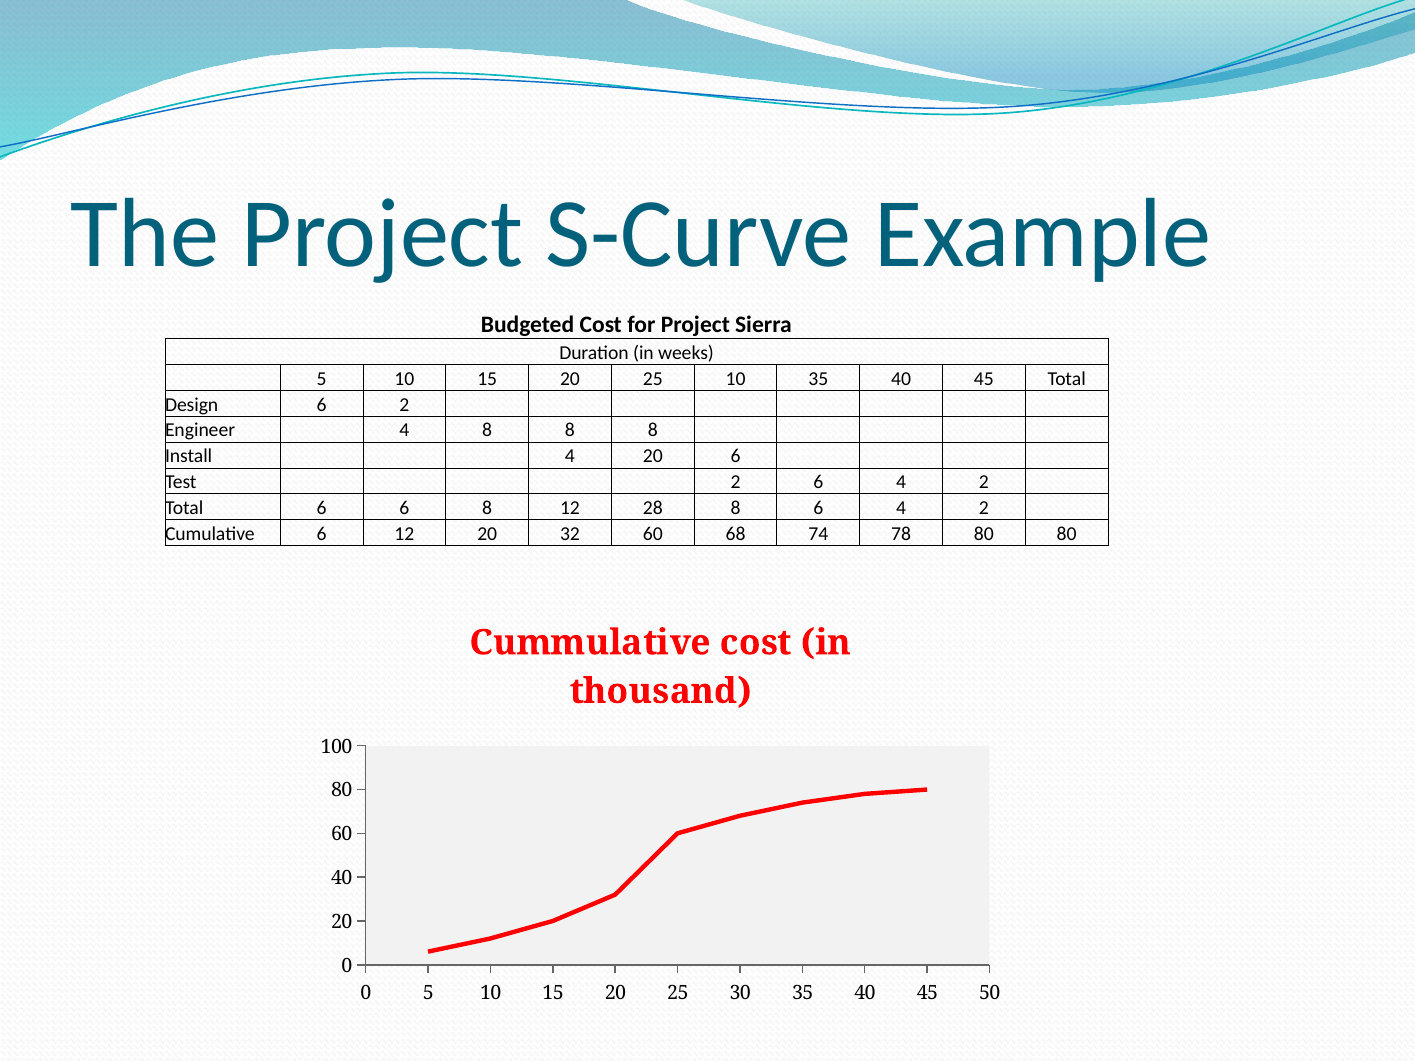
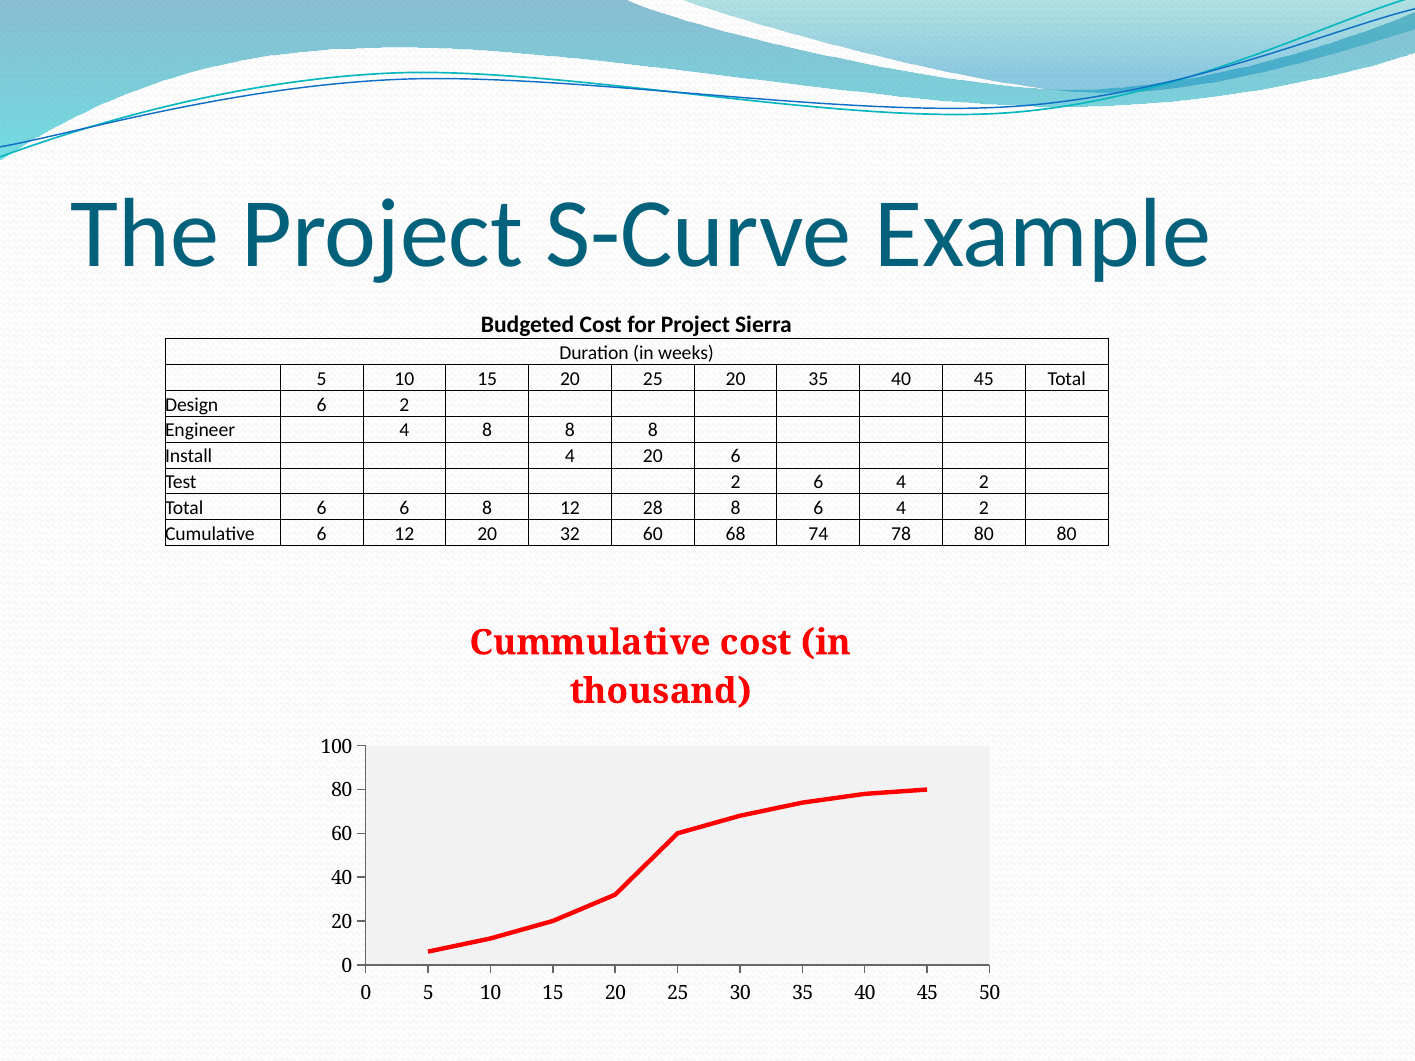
25 10: 10 -> 20 (736, 379)
